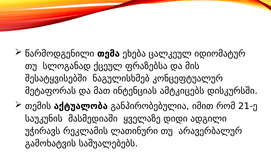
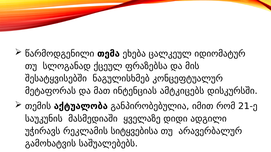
ლათინური: ლათინური -> სიტყვებისა (134, 131)
